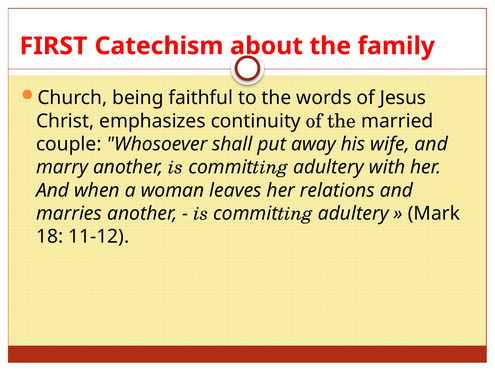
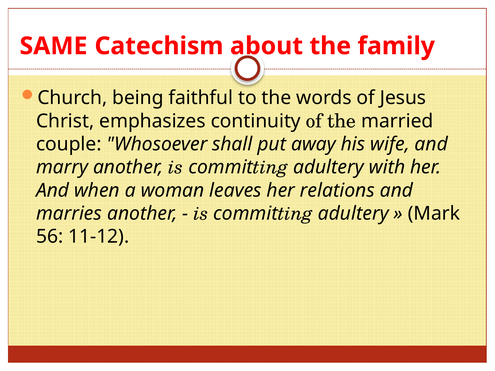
FIRST: FIRST -> SAME (54, 46)
18: 18 -> 56 (50, 237)
